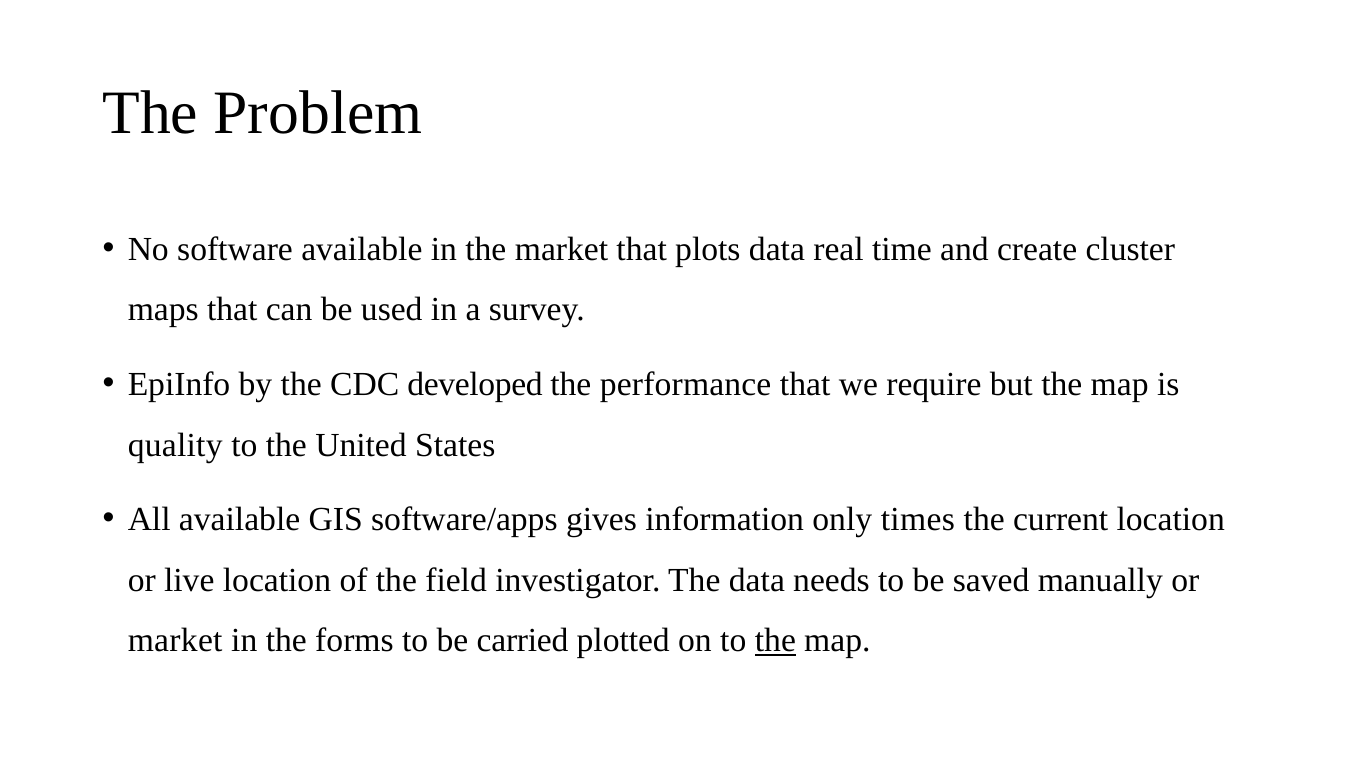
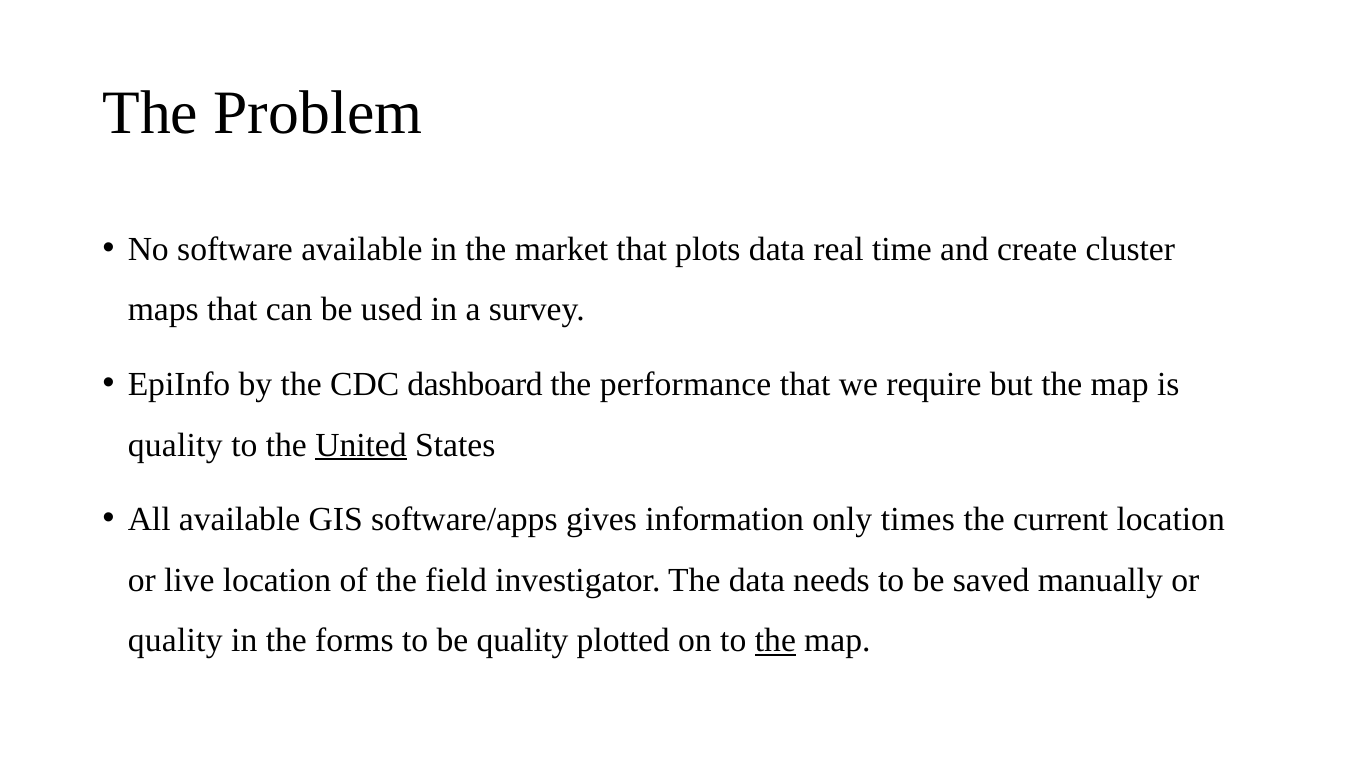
developed: developed -> dashboard (475, 384)
United underline: none -> present (361, 445)
market: market -> quality (175, 640)
be carried: carried -> quality (523, 640)
